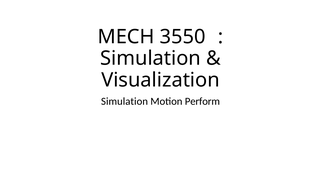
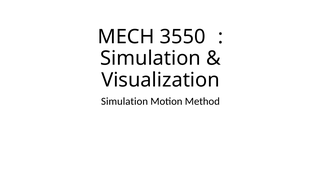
Perform: Perform -> Method (202, 102)
